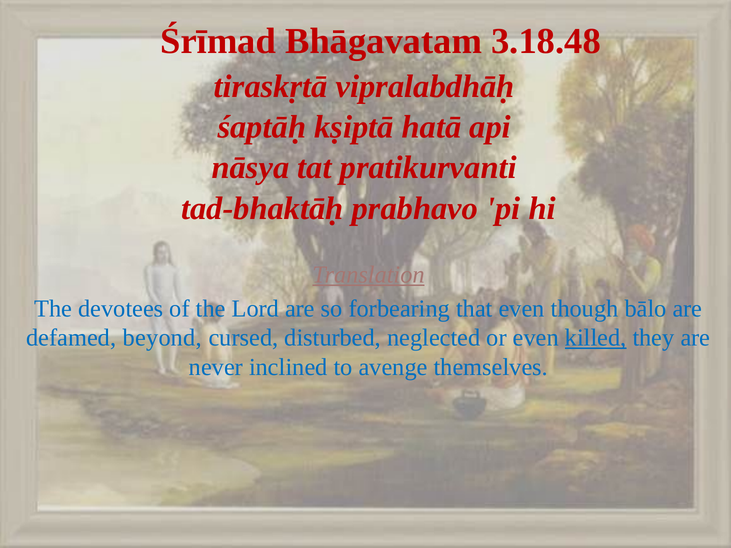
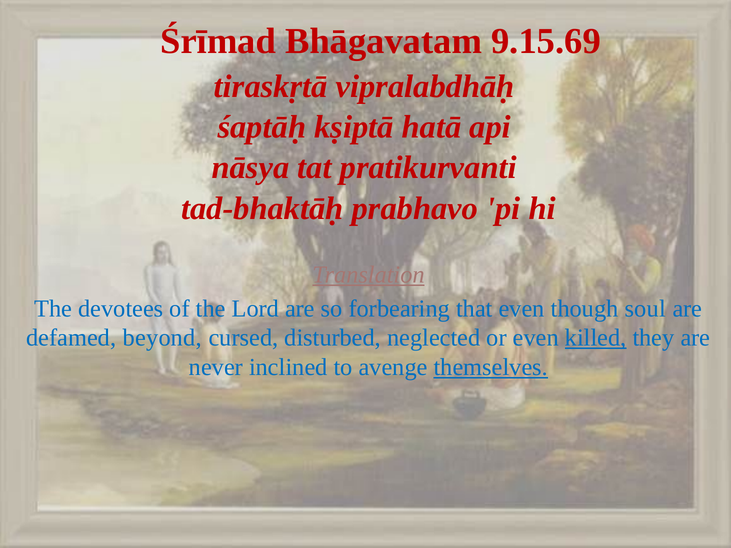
3.18.48: 3.18.48 -> 9.15.69 (546, 41)
bālo: bālo -> soul (645, 309)
themselves underline: none -> present (491, 367)
